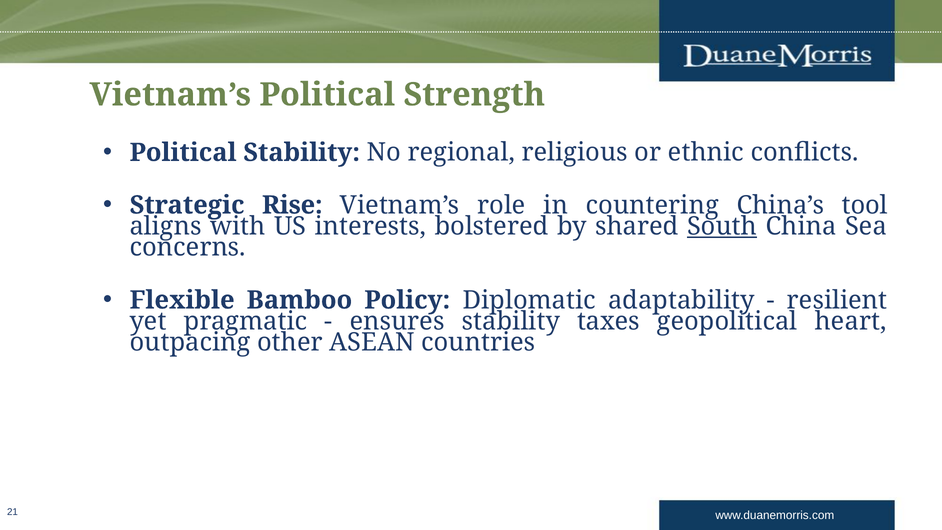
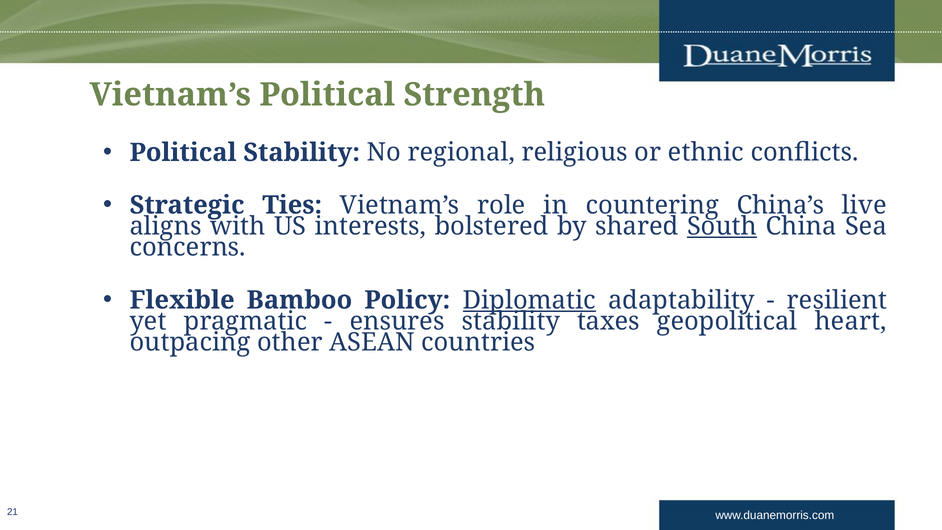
Rise: Rise -> Ties (292, 205)
tool: tool -> live (864, 205)
Diplomatic underline: none -> present (529, 300)
